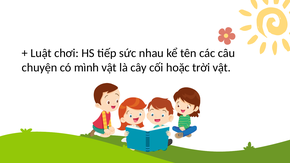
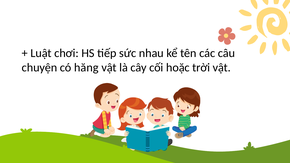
mình: mình -> hăng (86, 68)
